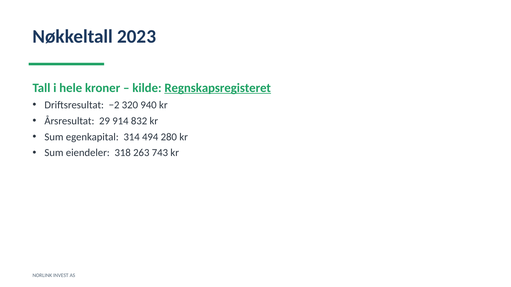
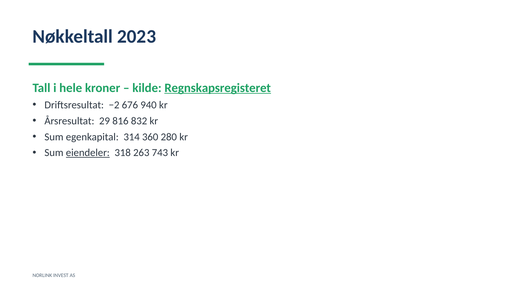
320: 320 -> 676 (130, 105)
914: 914 -> 816 (120, 121)
494: 494 -> 360 (150, 137)
eiendeler underline: none -> present (88, 153)
